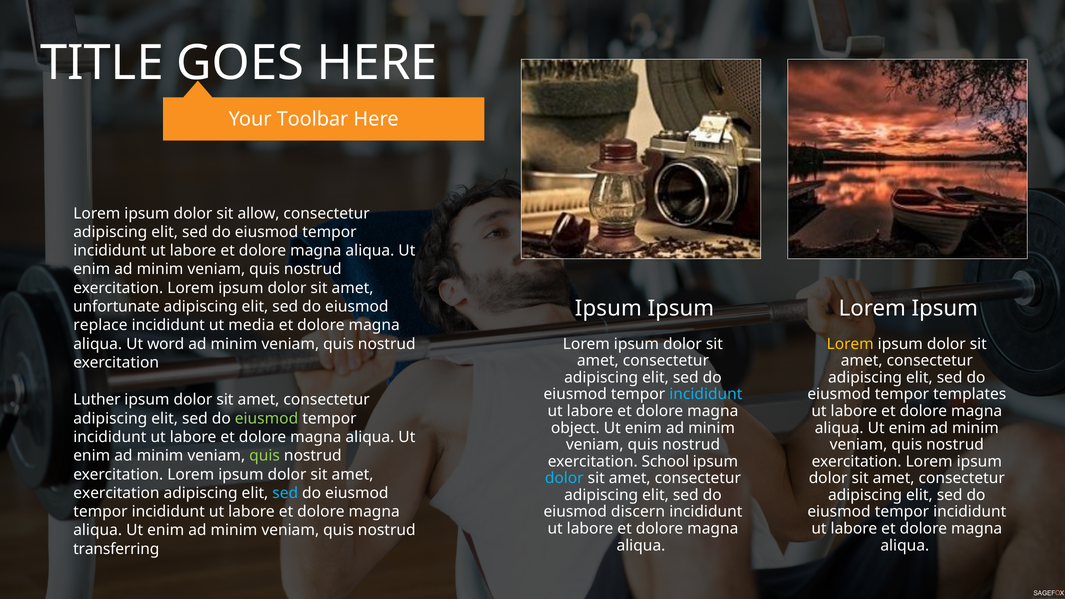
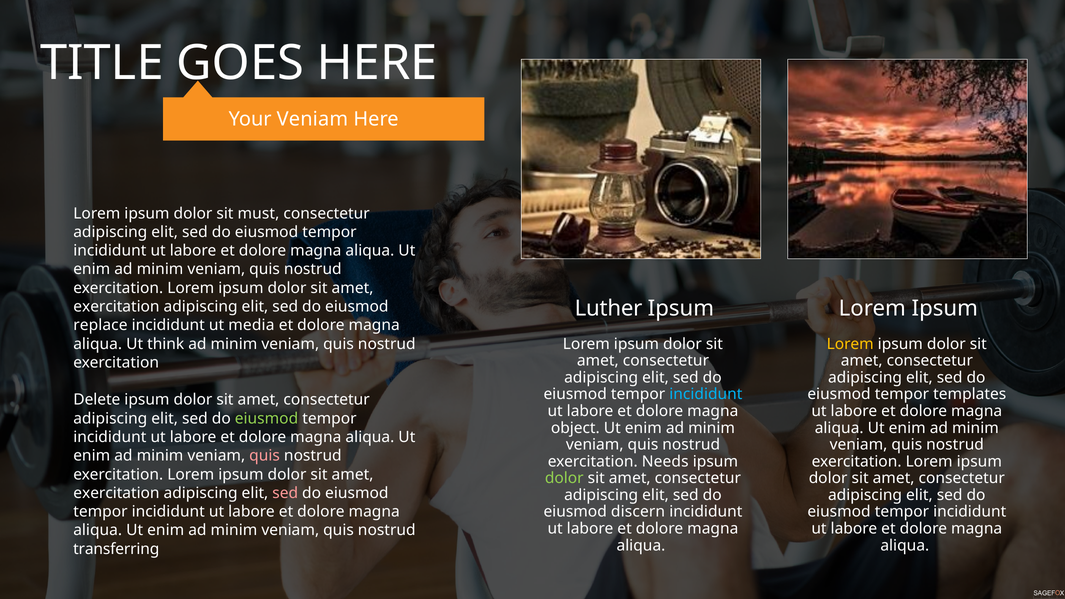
Your Toolbar: Toolbar -> Veniam (312, 119)
allow: allow -> must (258, 213)
Ipsum: Ipsum -> Luther (609, 308)
unfortunate: unfortunate -> exercitation (116, 307)
word: word -> think (166, 344)
Luther: Luther -> Delete (97, 400)
quis colour: light green -> pink (265, 456)
School: School -> Needs (665, 462)
dolor colour: light blue -> light green (564, 478)
sed colour: light blue -> pink (285, 493)
